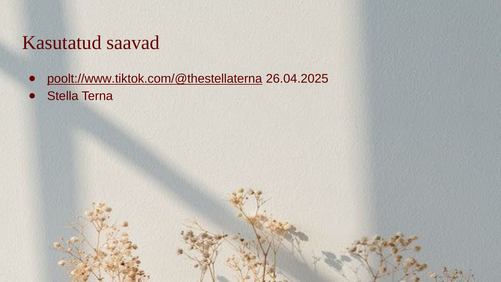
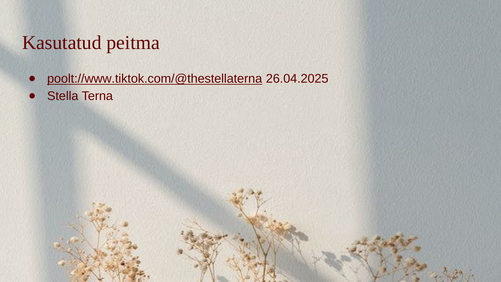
saavad: saavad -> peitma (133, 43)
